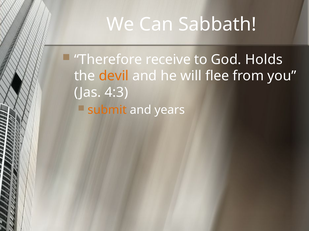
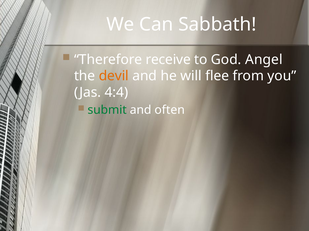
Holds: Holds -> Angel (264, 60)
4:3: 4:3 -> 4:4 (116, 93)
submit colour: orange -> green (107, 110)
years: years -> often (170, 110)
